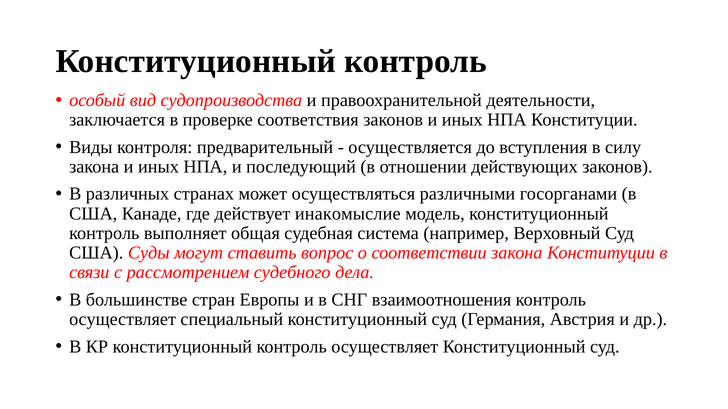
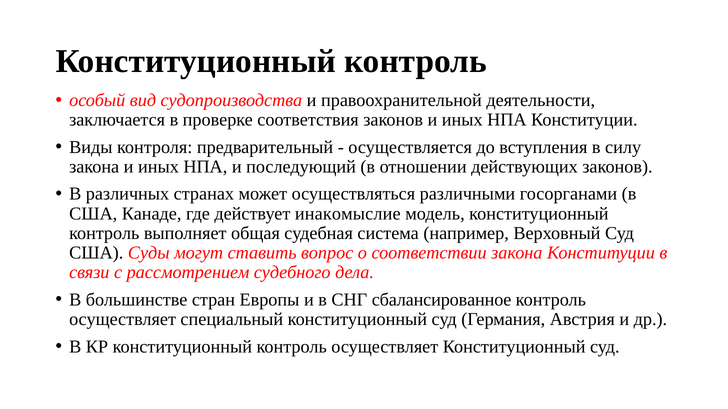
взаимоотношения: взаимоотношения -> сбалансированное (442, 300)
